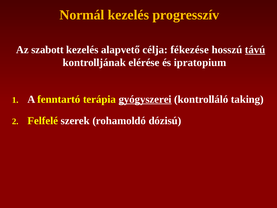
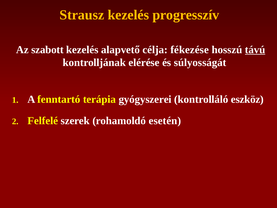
Normál: Normál -> Strausz (82, 15)
ipratopium: ipratopium -> súlyosságát (200, 63)
gyógyszerei underline: present -> none (145, 99)
taking: taking -> eszköz (247, 99)
dózisú: dózisú -> esetén (165, 121)
